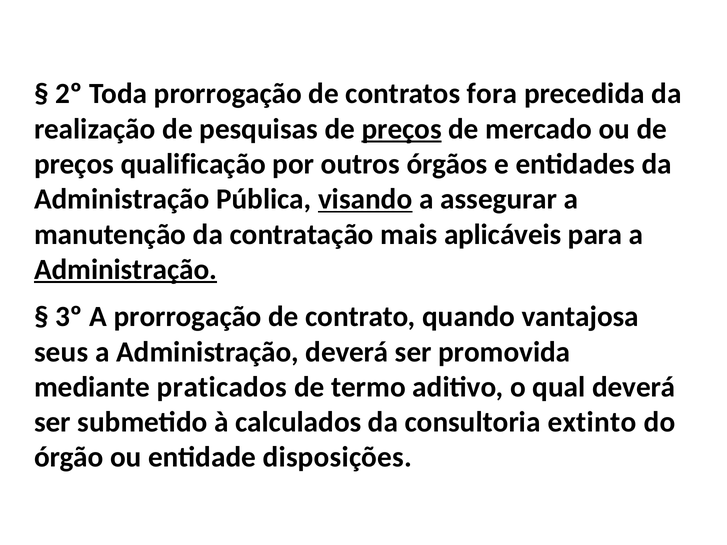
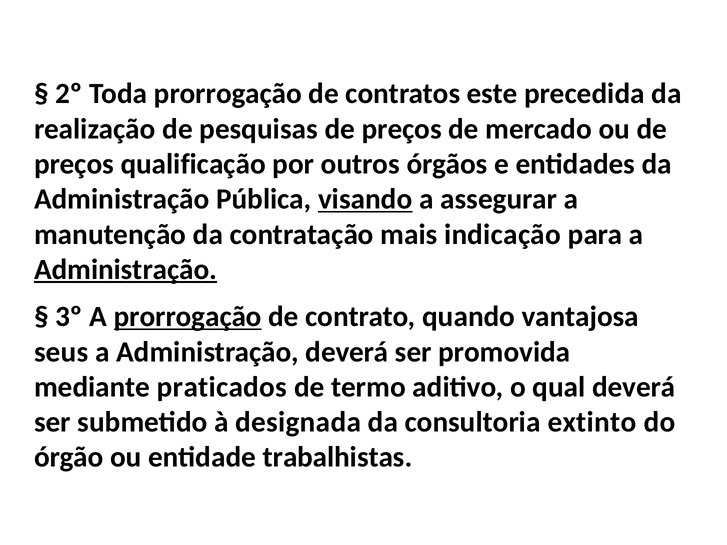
fora: fora -> este (492, 94)
preços underline: present -> none (402, 129)
aplicáveis: aplicáveis -> indicação (503, 234)
prorrogação underline: none -> present (188, 317)
calculados: calculados -> designada (298, 422)
disposições: disposições -> trabalhistas (338, 457)
